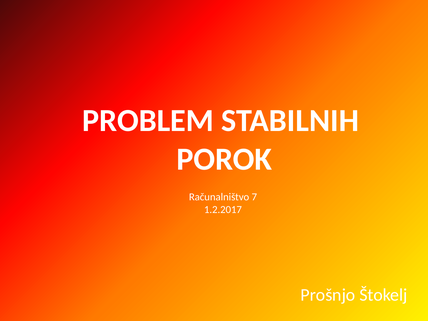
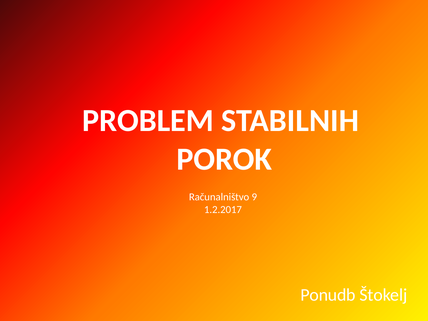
7: 7 -> 9 (254, 197)
Prošnjo: Prošnjo -> Ponudb (328, 295)
